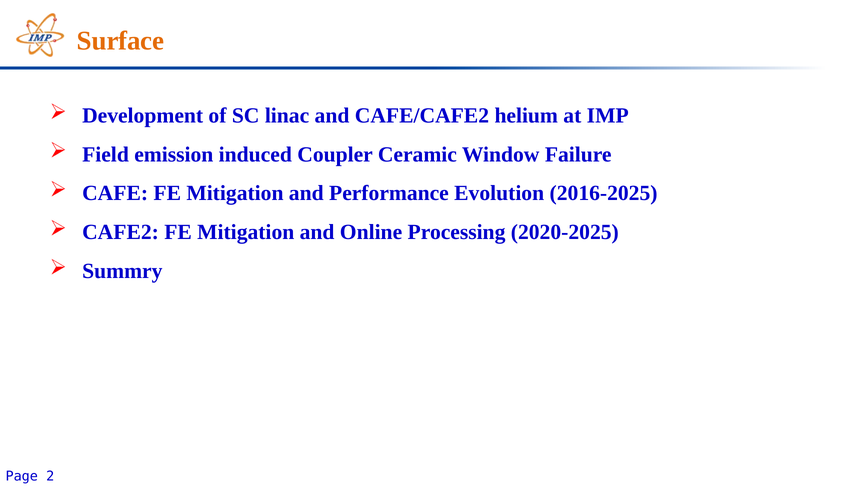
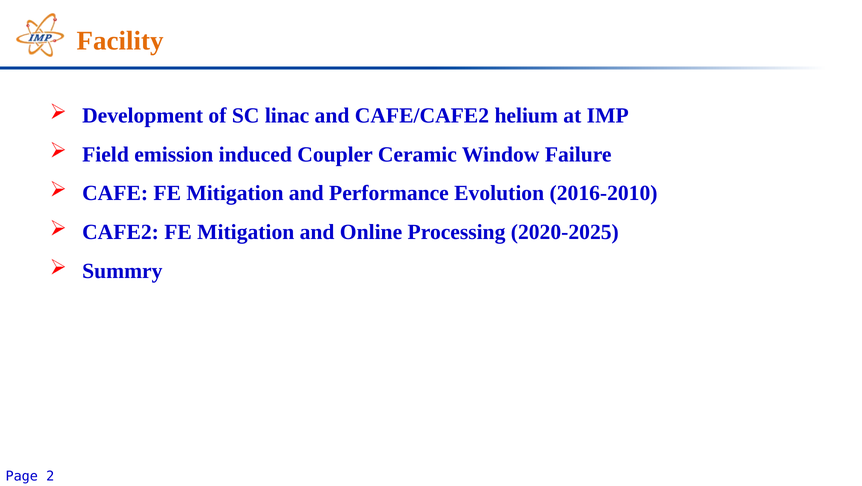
Surface: Surface -> Facility (120, 41)
2016-2025: 2016-2025 -> 2016-2010 (604, 193)
